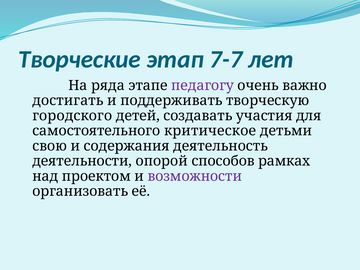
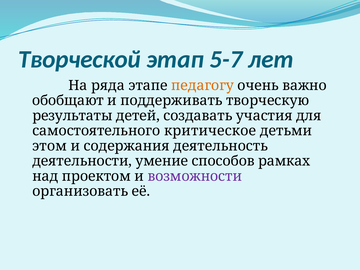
Творческие: Творческие -> Творческой (79, 59)
7-7: 7-7 -> 5-7 (226, 59)
педагогу colour: purple -> orange (203, 85)
достигать: достигать -> обобщают (68, 101)
городского: городского -> результаты (72, 116)
свою: свою -> этом (50, 146)
опорой: опорой -> умение (162, 161)
